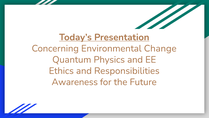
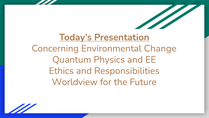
Awareness: Awareness -> Worldview (75, 82)
